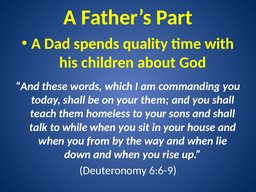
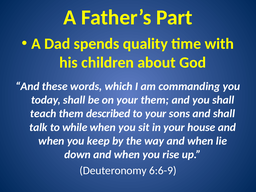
homeless: homeless -> described (108, 114)
from: from -> keep (98, 141)
